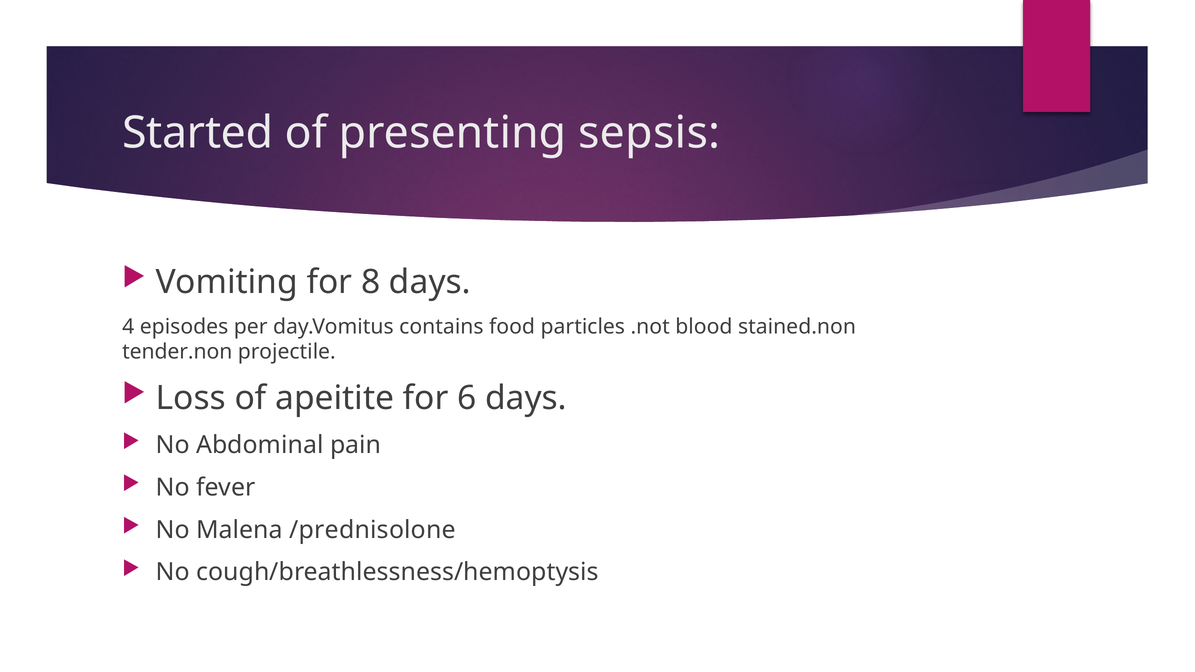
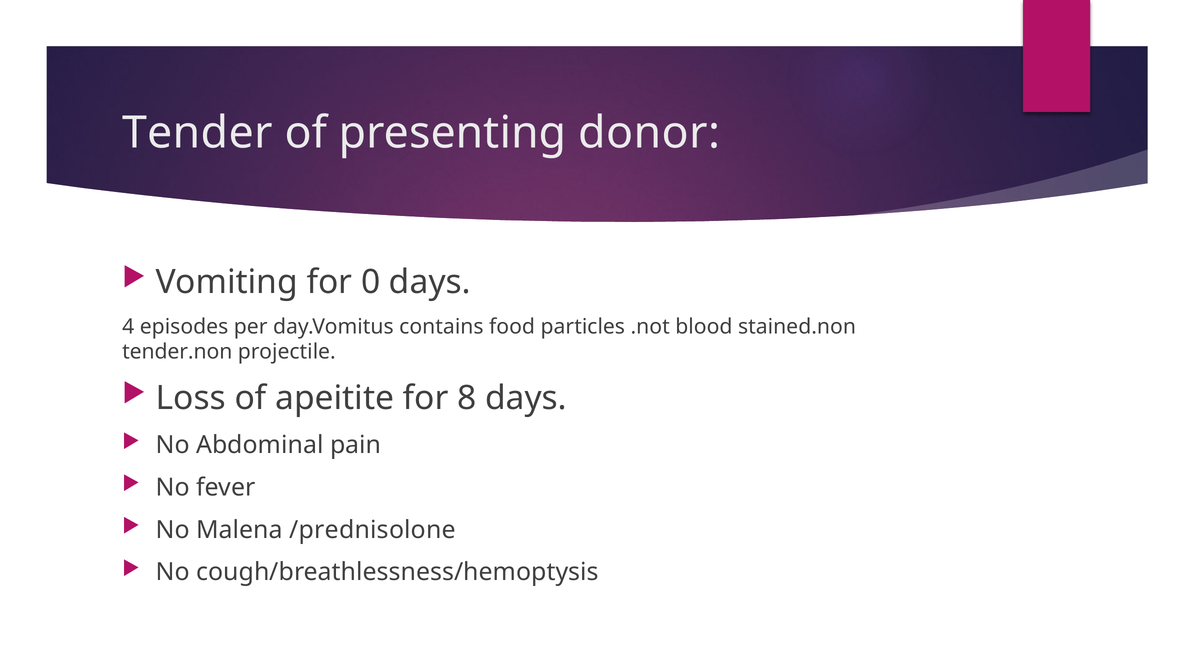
Started: Started -> Tender (197, 133)
sepsis: sepsis -> donor (649, 133)
8: 8 -> 0 (371, 282)
6: 6 -> 8 (467, 398)
